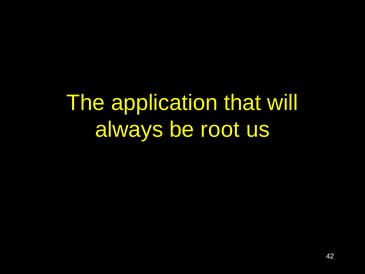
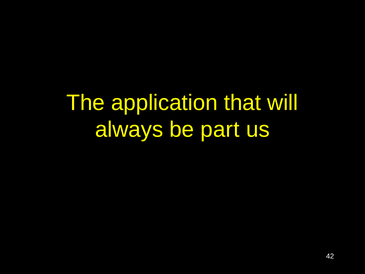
root: root -> part (220, 129)
